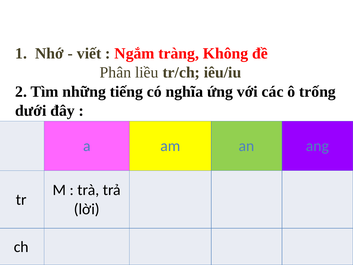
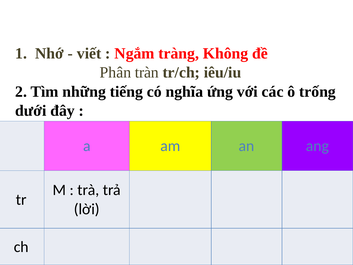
liều: liều -> tràn (147, 72)
